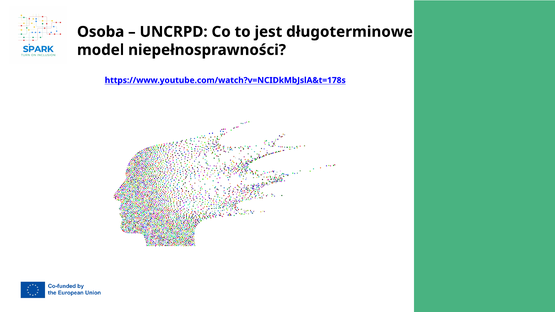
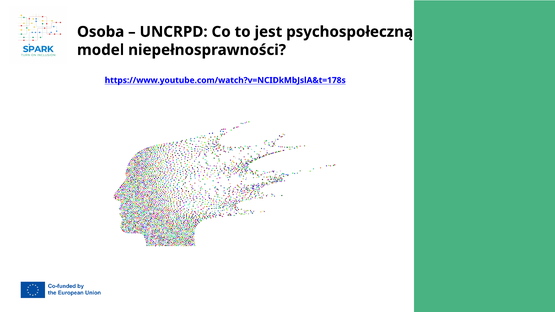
długoterminowe: długoterminowe -> psychospołeczną (350, 32)
